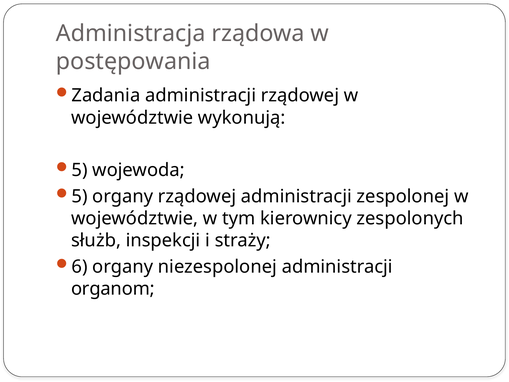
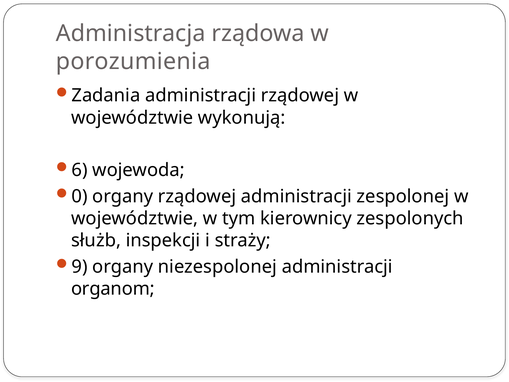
postępowania: postępowania -> porozumienia (133, 61)
5: 5 -> 6 (80, 170)
5: 5 -> 0 (80, 196)
6: 6 -> 9 (80, 267)
